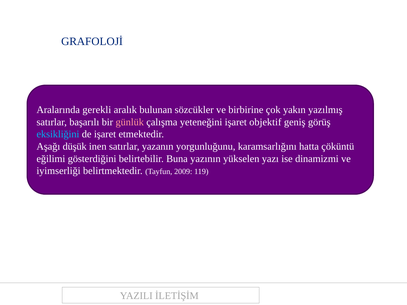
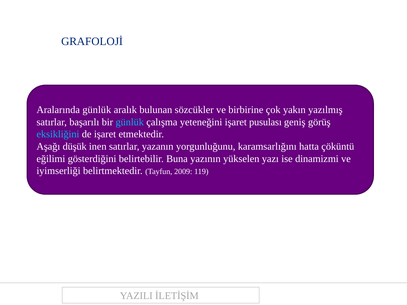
Aralarında gerekli: gerekli -> günlük (97, 110)
günlük colour: pink -> light blue (130, 122)
objektif: objektif -> pusulası (265, 122)
